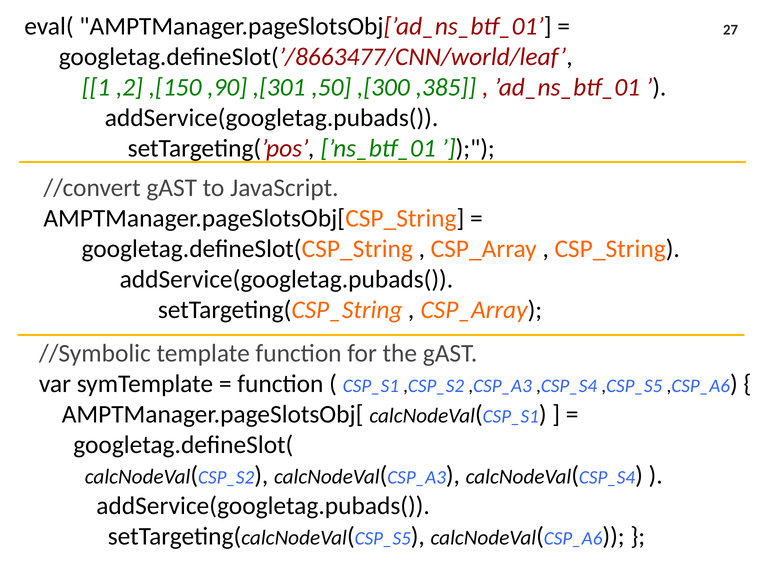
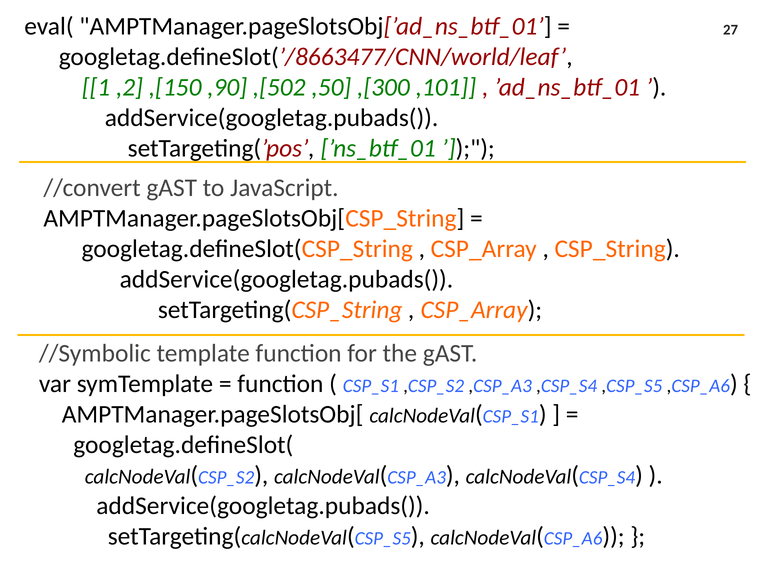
,[301: ,[301 -> ,[502 (279, 88)
,385: ,385 -> ,101 (446, 88)
